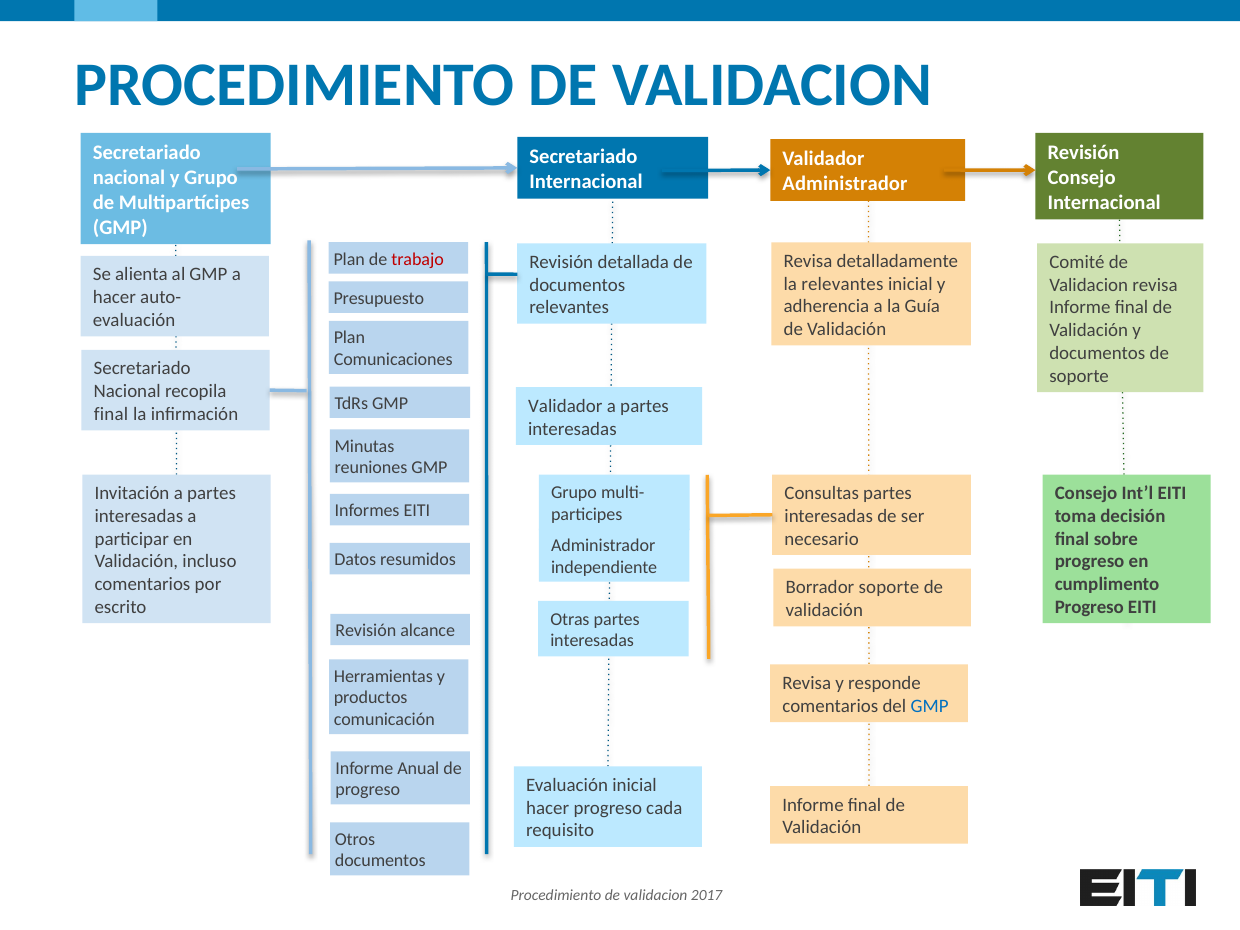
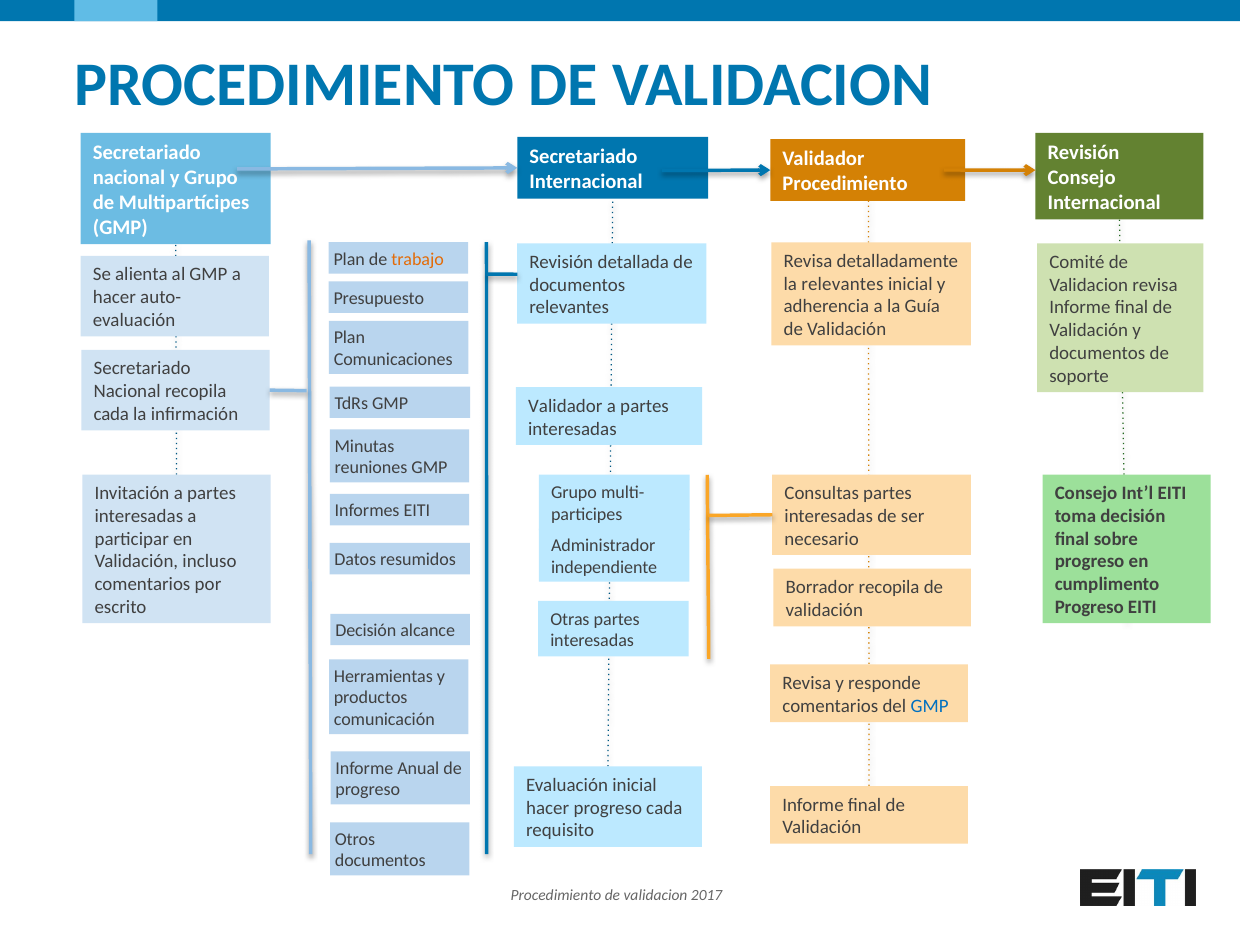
Administrador: Administrador -> Procedimiento (845, 184)
trabajo colour: red -> orange (418, 259)
final: final -> cada (111, 414)
Borrador soporte: soporte -> recopila (889, 588)
Revisión: Revisión -> Decisión (366, 631)
